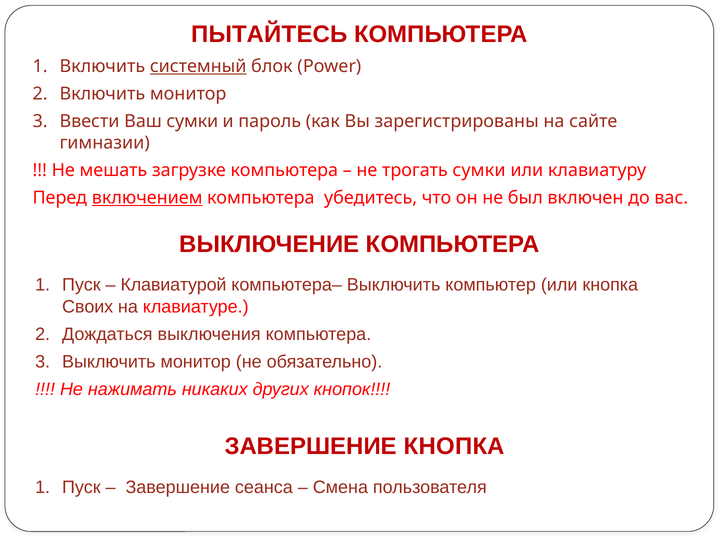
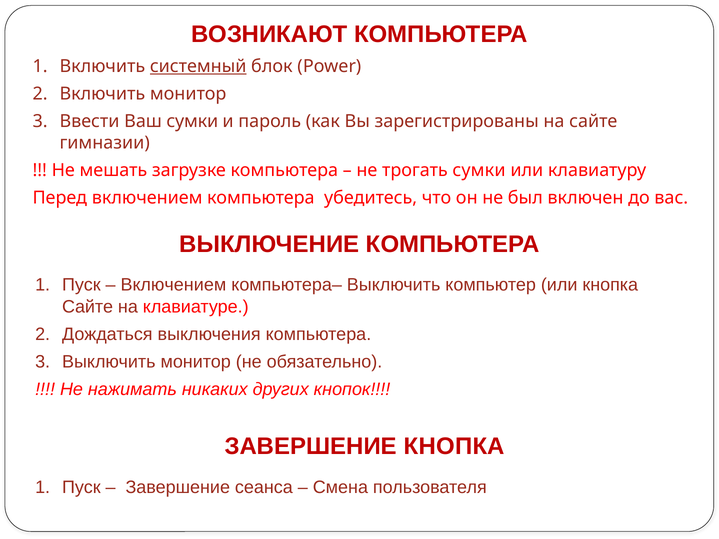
ПЫТАЙТЕСЬ: ПЫТАЙТЕСЬ -> ВОЗНИКАЮТ (269, 34)
включением underline: present -> none (147, 198)
Клавиатурой: Клавиатурой -> Включением (173, 285)
Своих: Своих -> Сайте (88, 307)
